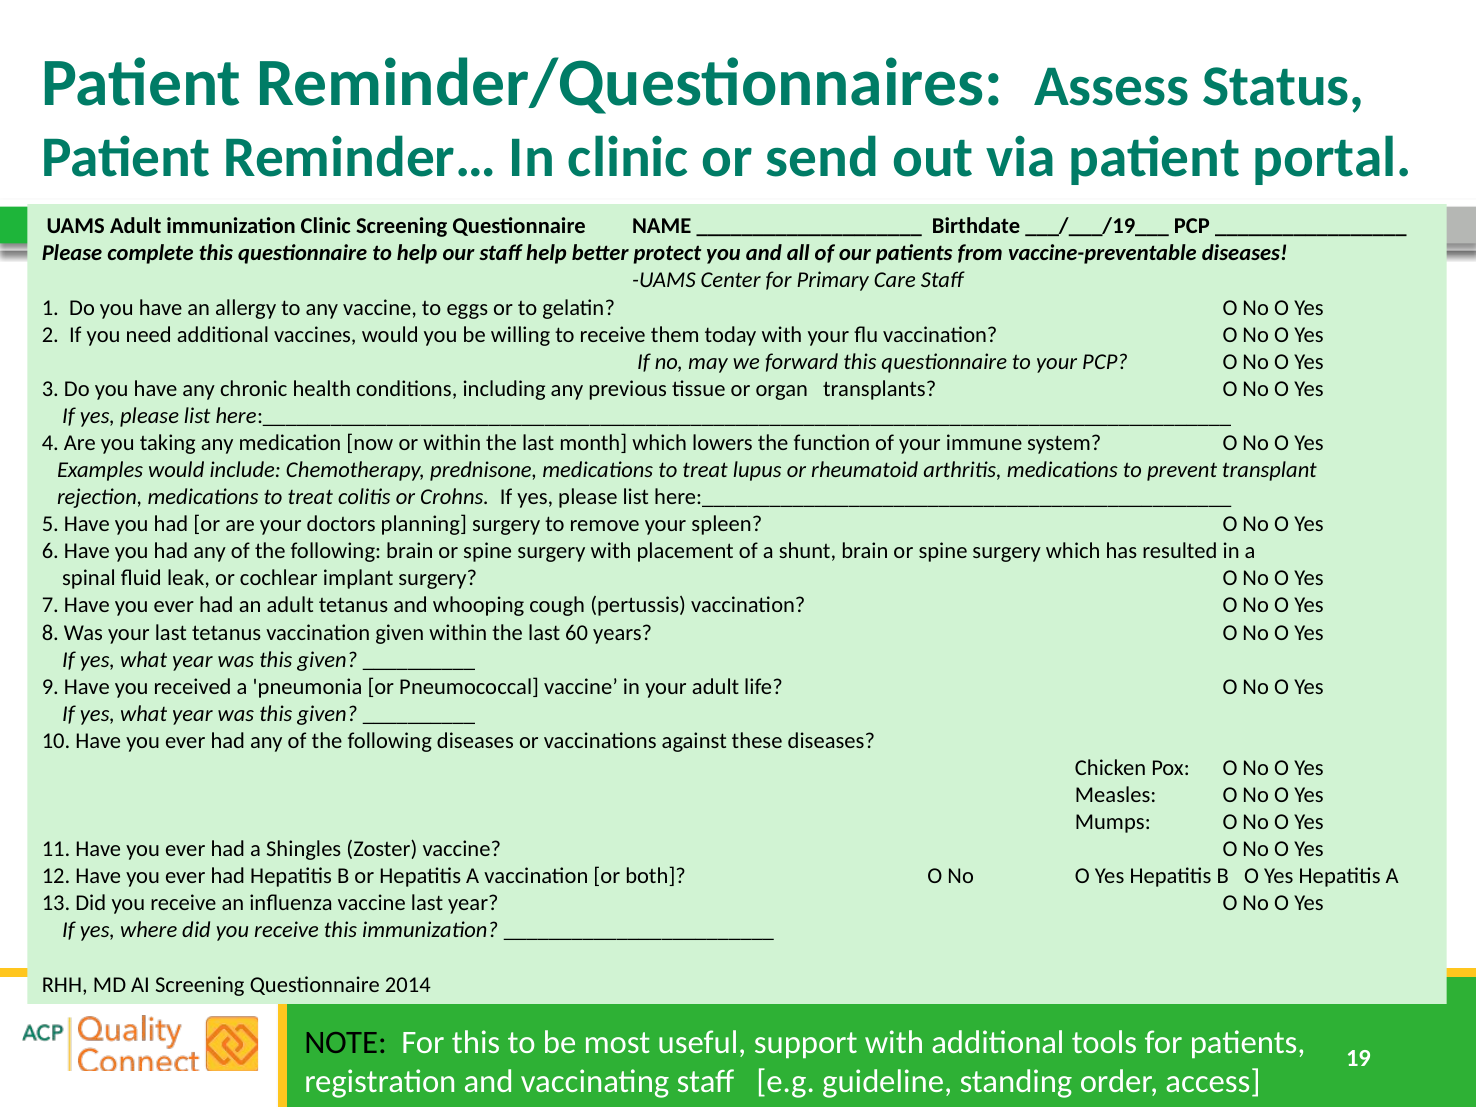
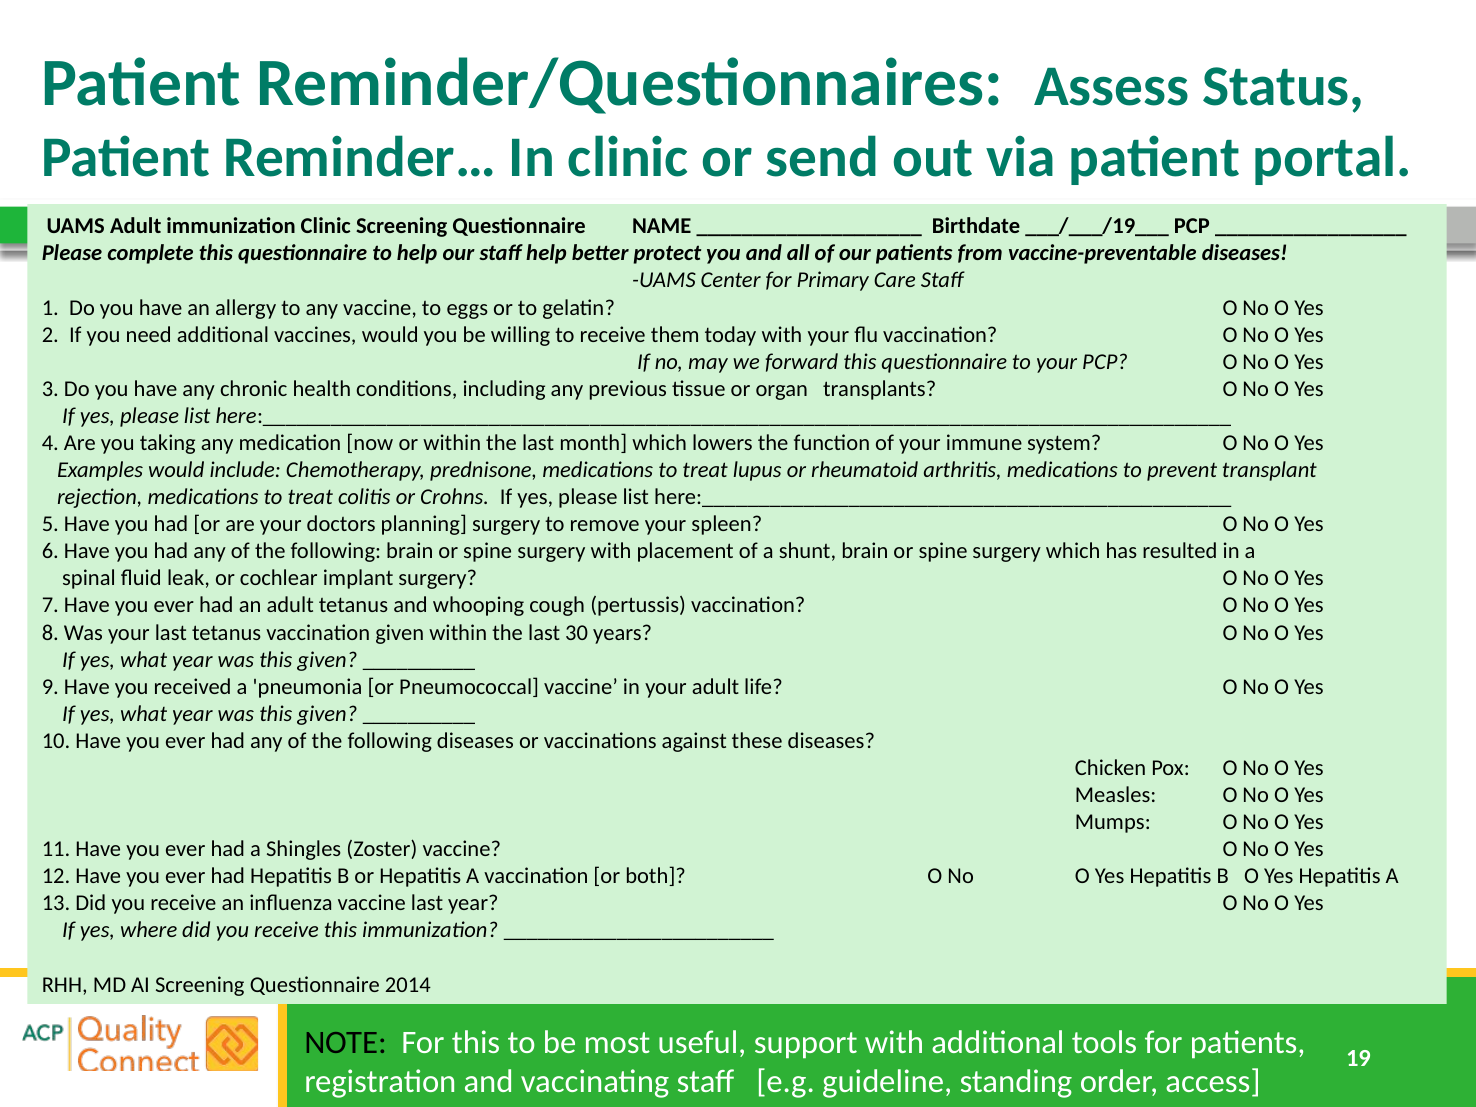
60: 60 -> 30 (577, 633)
